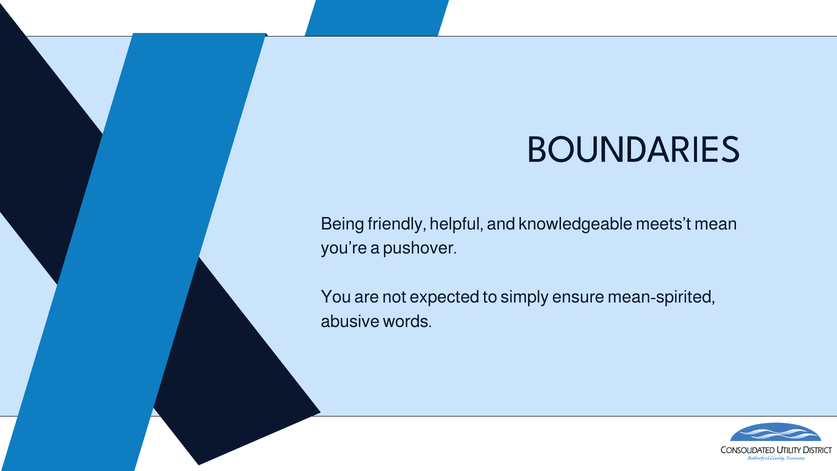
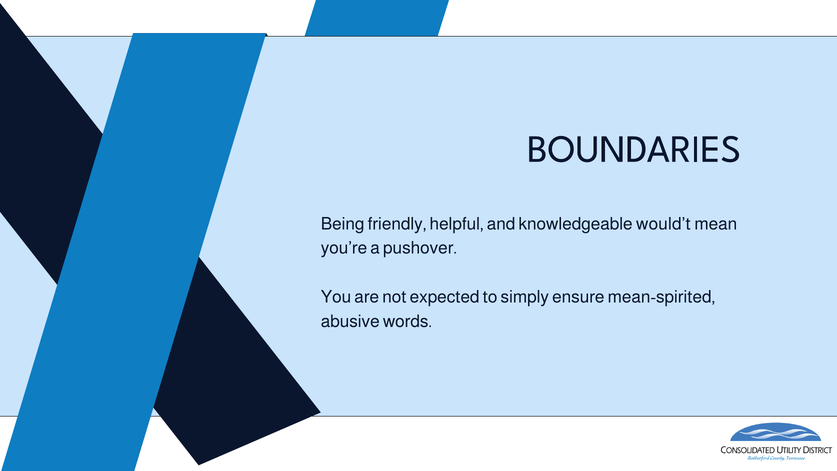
meets’t: meets’t -> would’t (663, 224)
